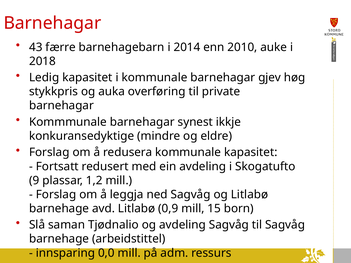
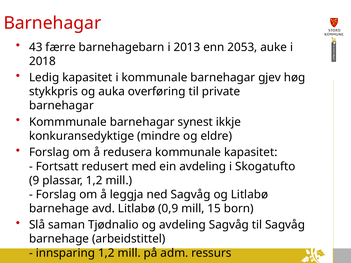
2014: 2014 -> 2013 (187, 47)
2010: 2010 -> 2053 (242, 47)
innsparing 0,0: 0,0 -> 1,2 (106, 253)
